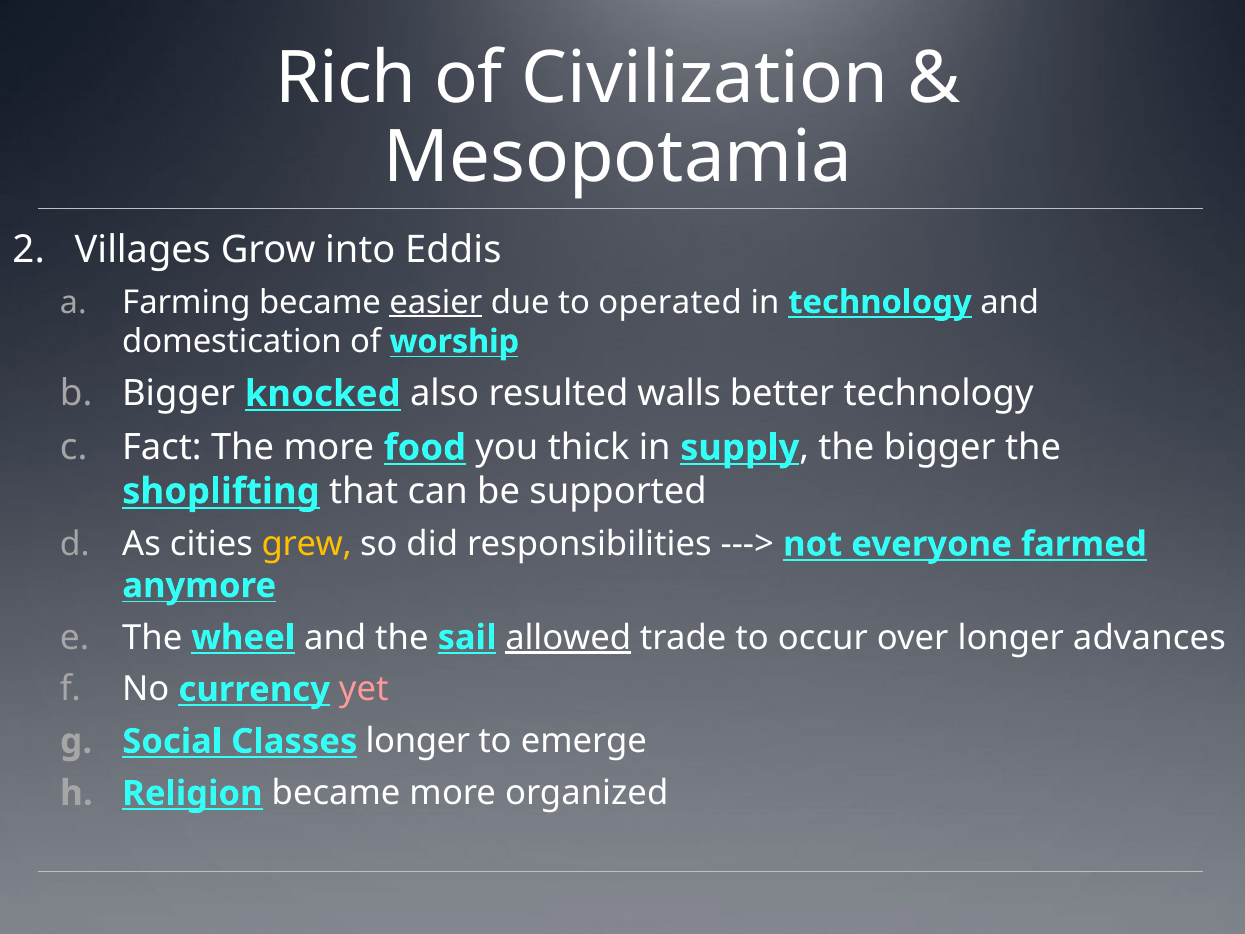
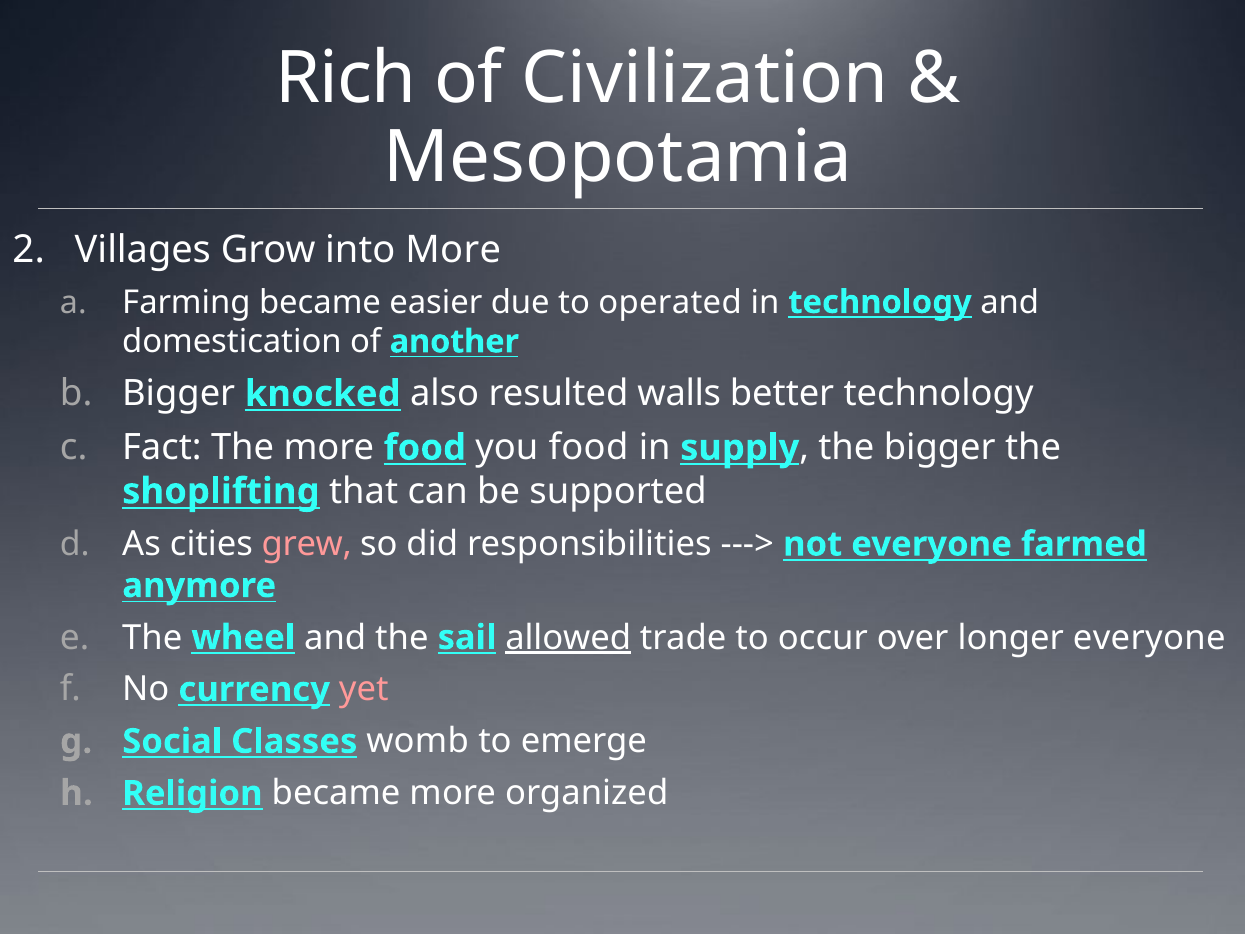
into Eddis: Eddis -> More (453, 250)
easier underline: present -> none (436, 302)
worship: worship -> another (454, 342)
you thick: thick -> food (588, 448)
grew colour: yellow -> pink (307, 544)
longer advances: advances -> everyone (1149, 637)
Classes longer: longer -> womb (418, 741)
